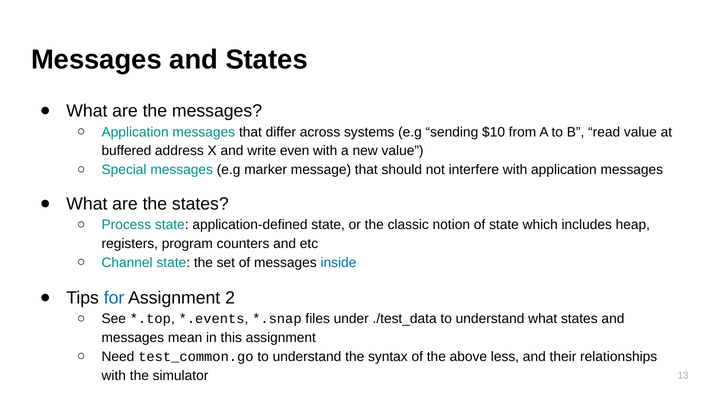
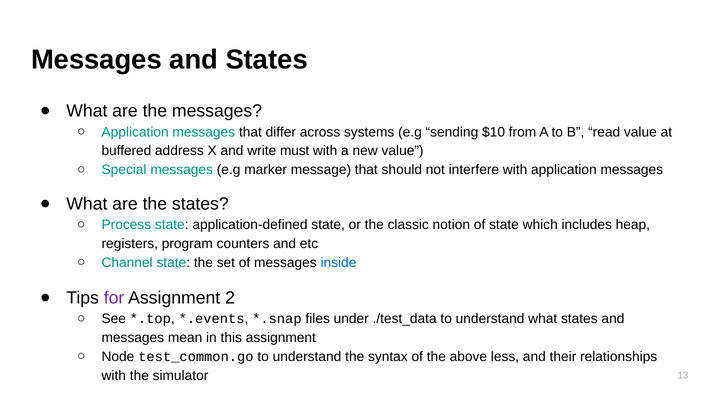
even: even -> must (295, 151)
for colour: blue -> purple (114, 298)
Need: Need -> Node (118, 356)
